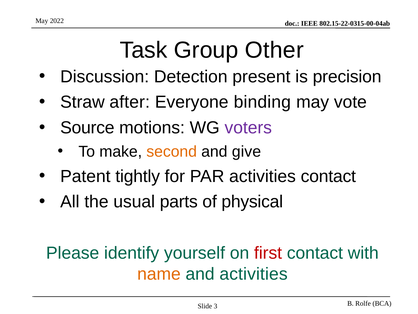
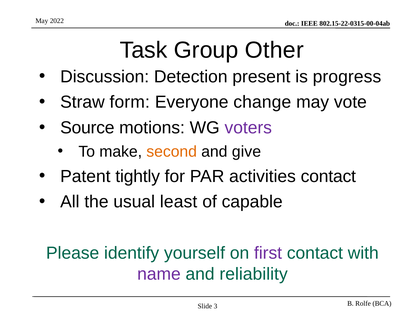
precision: precision -> progress (347, 76)
after: after -> form (130, 102)
binding: binding -> change (262, 102)
parts: parts -> least (179, 202)
physical: physical -> capable (252, 202)
first colour: red -> purple (268, 253)
name colour: orange -> purple (159, 274)
and activities: activities -> reliability (254, 274)
